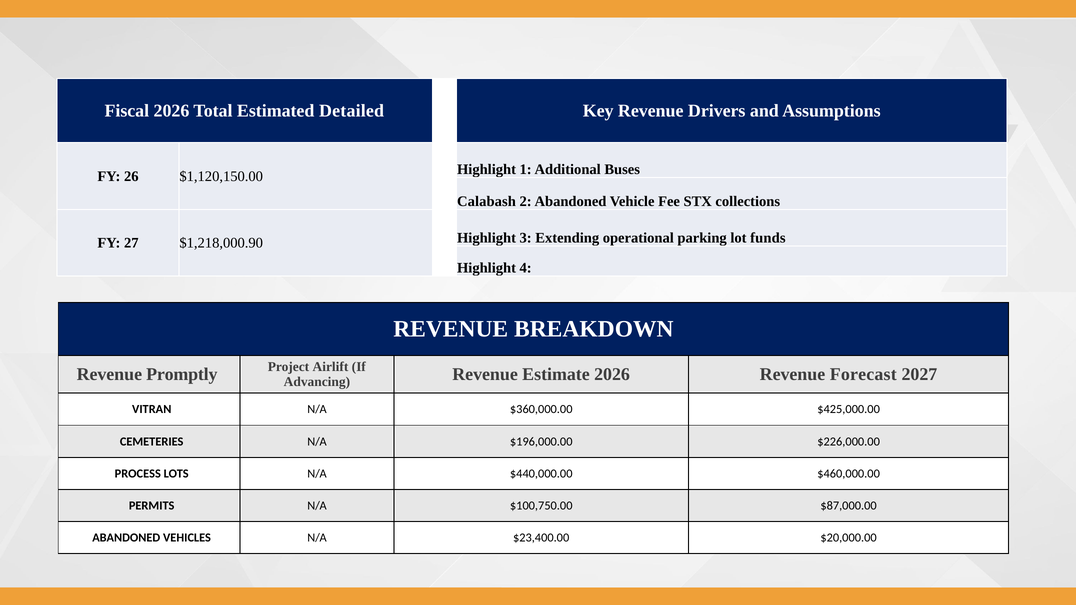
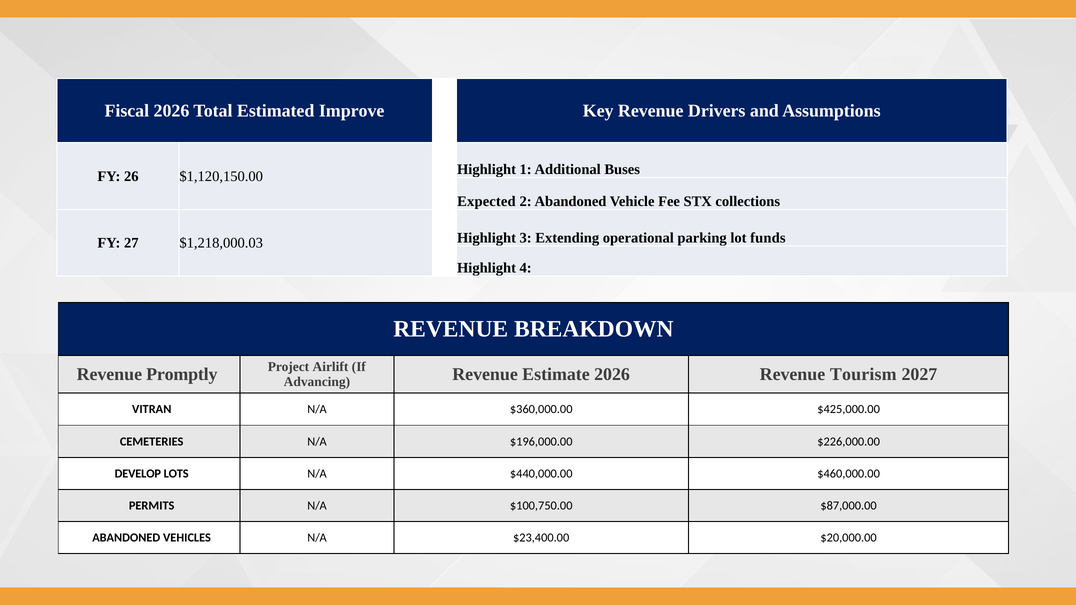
Detailed: Detailed -> Improve (352, 111)
Calabash: Calabash -> Expected (486, 202)
$1,218,000.90: $1,218,000.90 -> $1,218,000.03 (221, 243)
Forecast: Forecast -> Tourism (863, 375)
PROCESS: PROCESS -> DEVELOP (138, 474)
